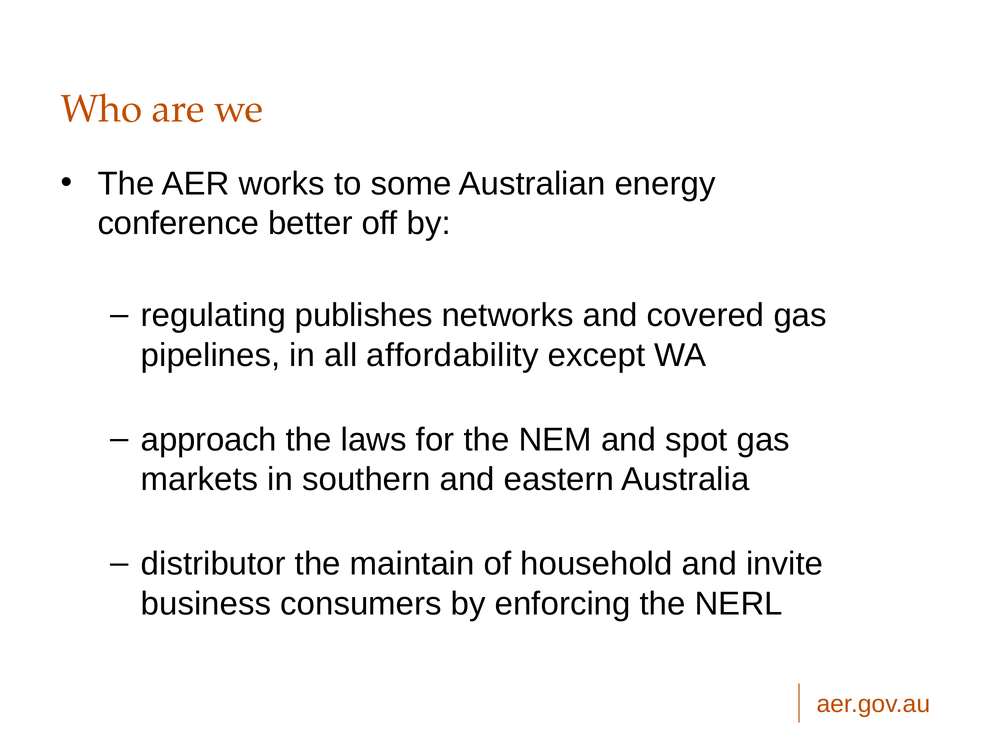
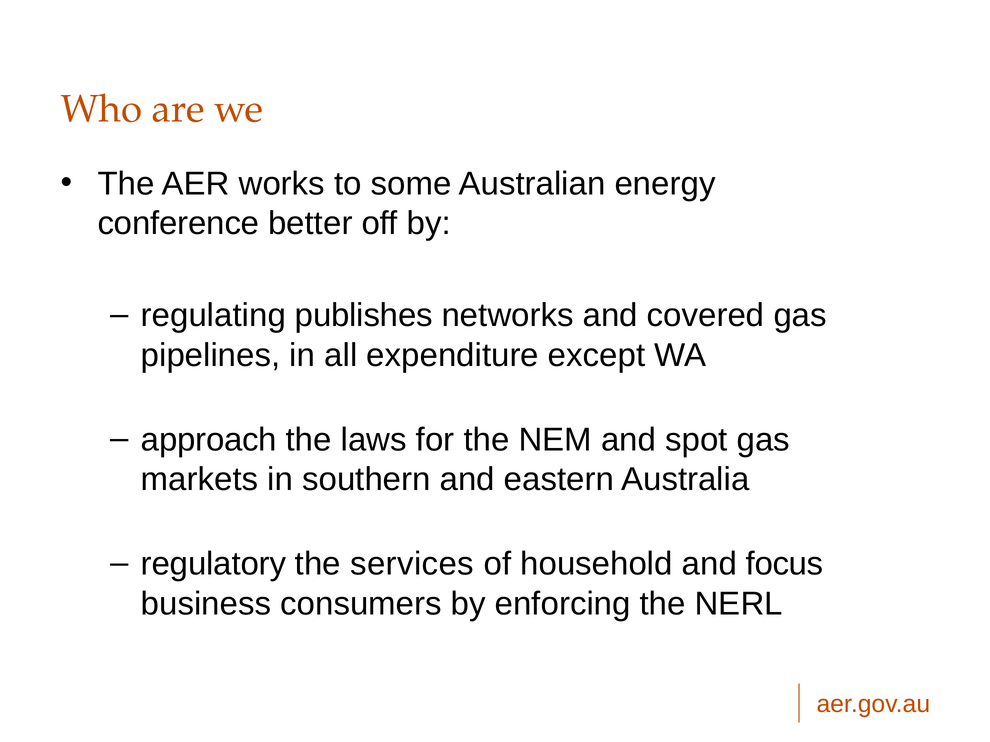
affordability: affordability -> expenditure (453, 355)
distributor: distributor -> regulatory (214, 564)
maintain: maintain -> services (412, 564)
invite: invite -> focus (785, 564)
